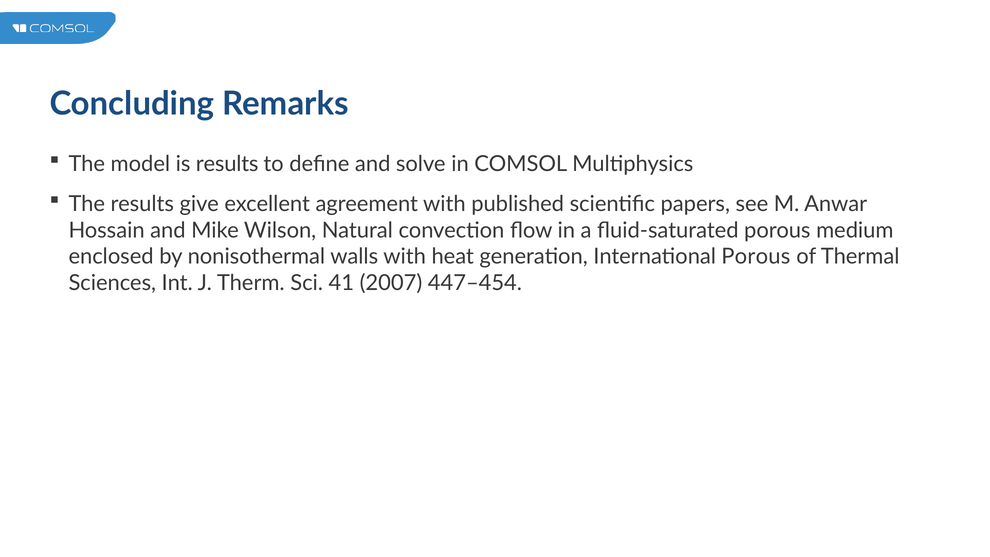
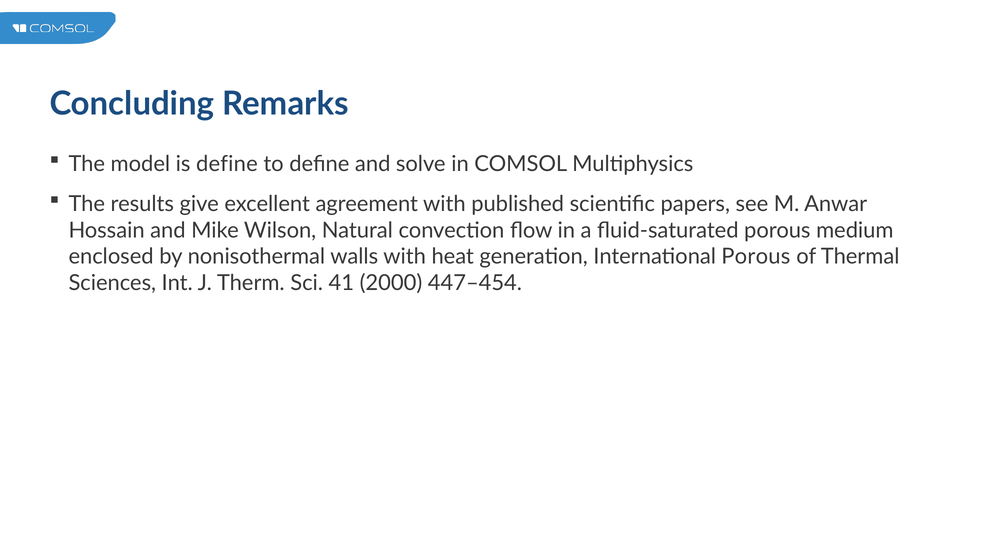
is results: results -> define (227, 164)
2007: 2007 -> 2000 (391, 283)
